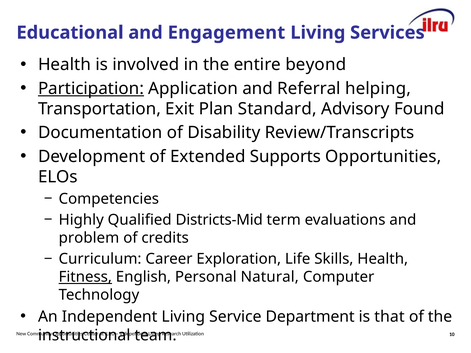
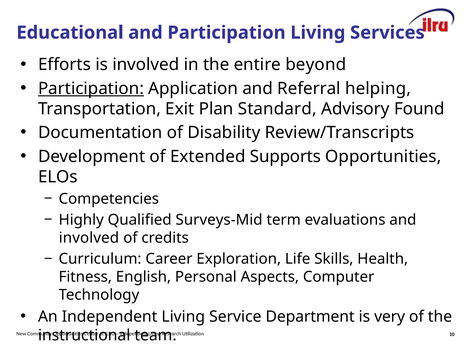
and Engagement: Engagement -> Participation (227, 33)
Health: Health -> Efforts (64, 65)
Districts-Mid: Districts-Mid -> Surveys-Mid (219, 220)
problem: problem -> involved (89, 238)
Fitness underline: present -> none (85, 277)
Natural: Natural -> Aspects (270, 277)
that: that -> very (390, 317)
